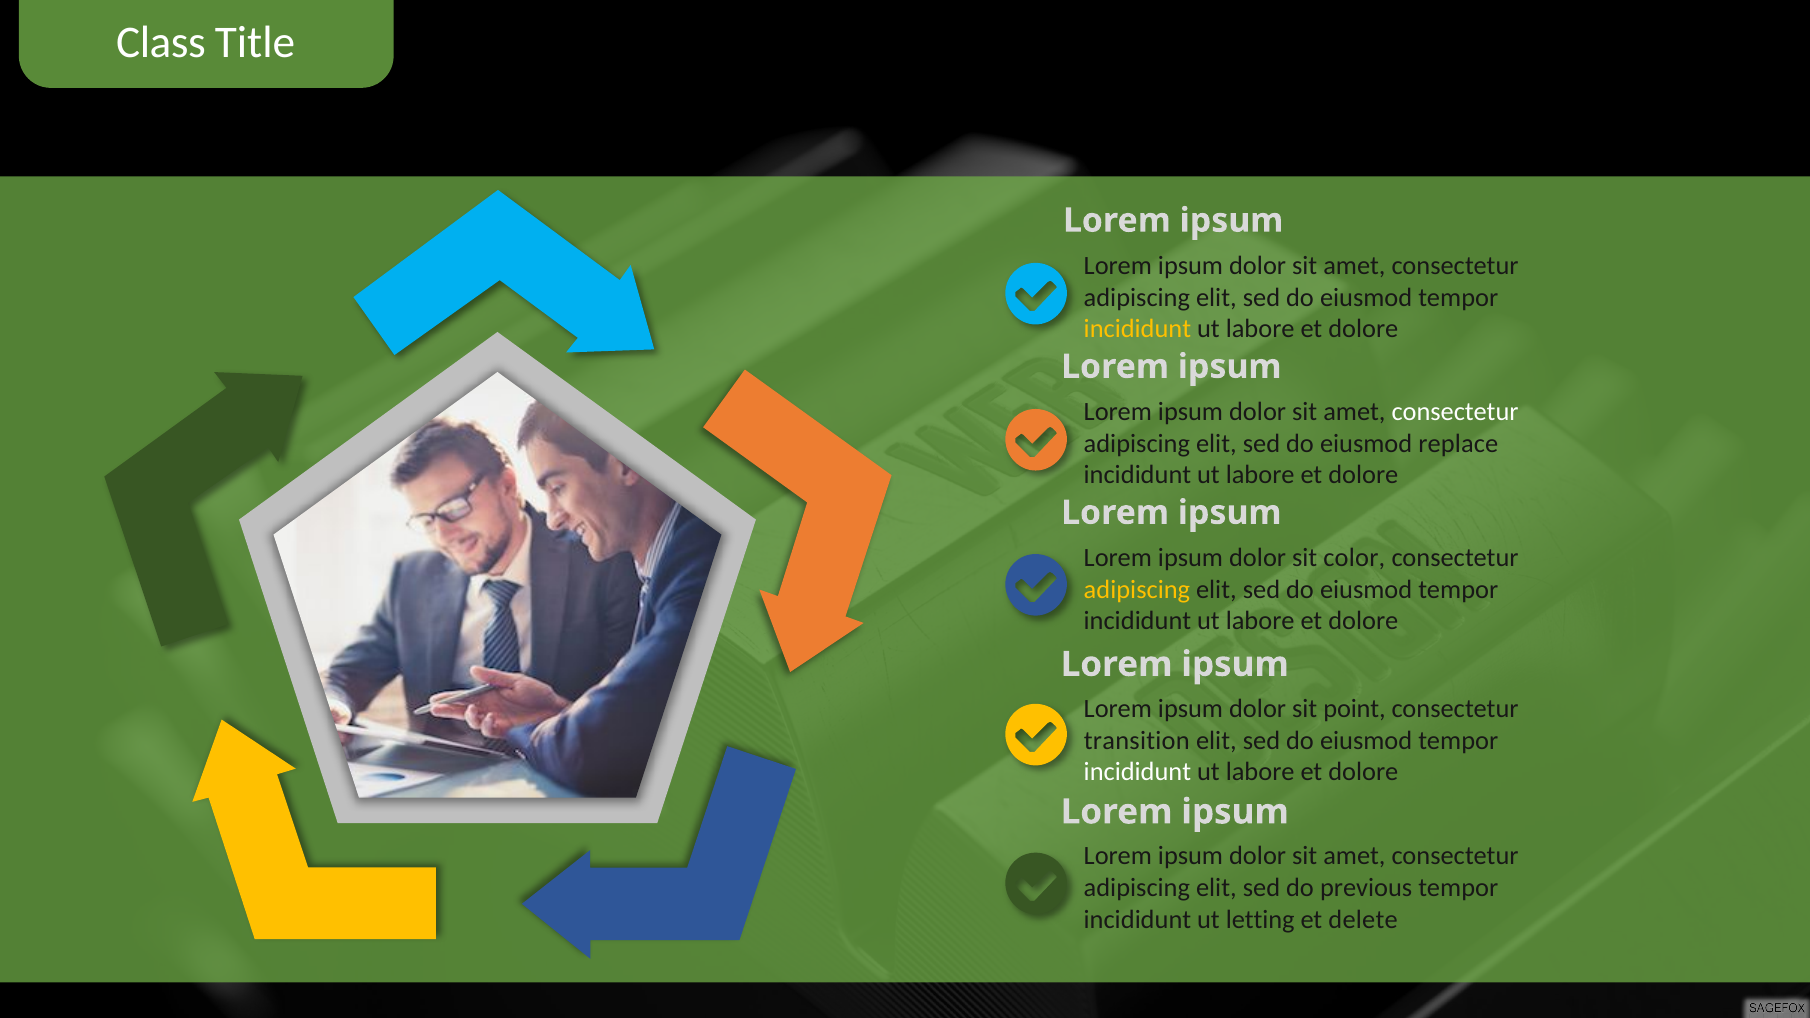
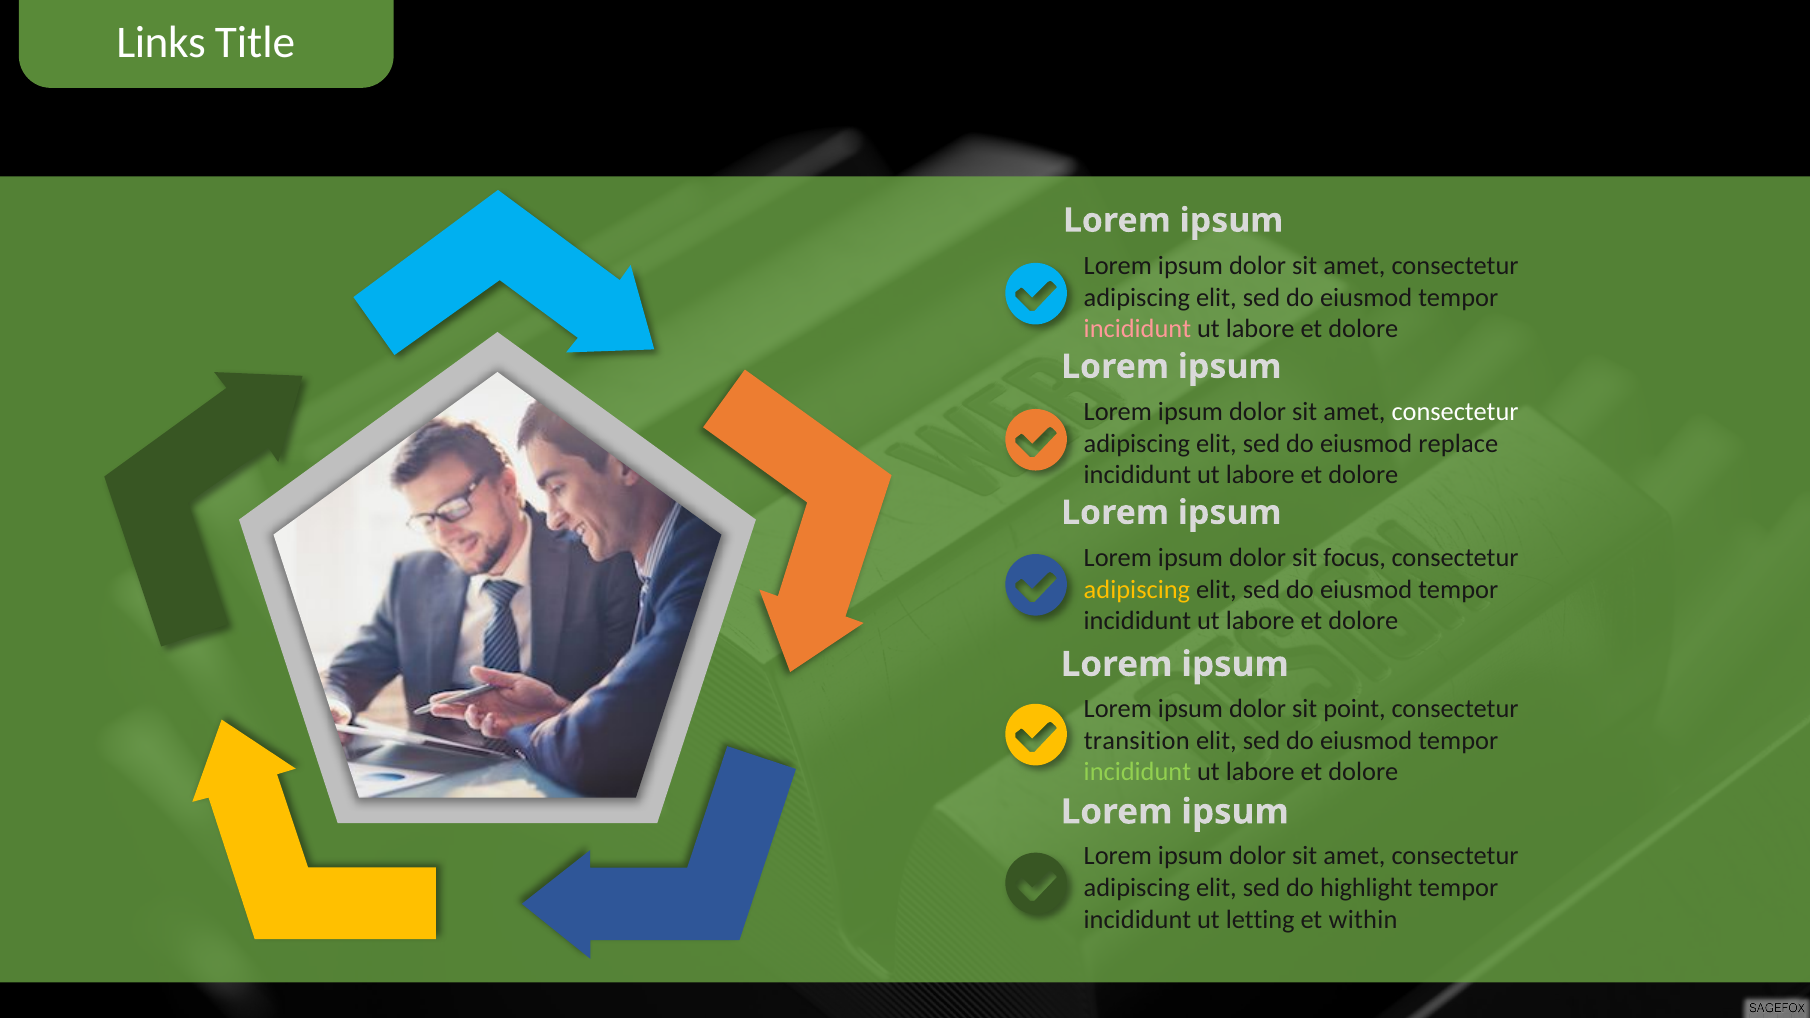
Class: Class -> Links (161, 43)
incididunt colour: yellow -> pink (1137, 329)
color: color -> focus (1355, 558)
incididunt colour: white -> light green (1137, 772)
previous: previous -> highlight (1366, 888)
delete: delete -> within (1363, 920)
